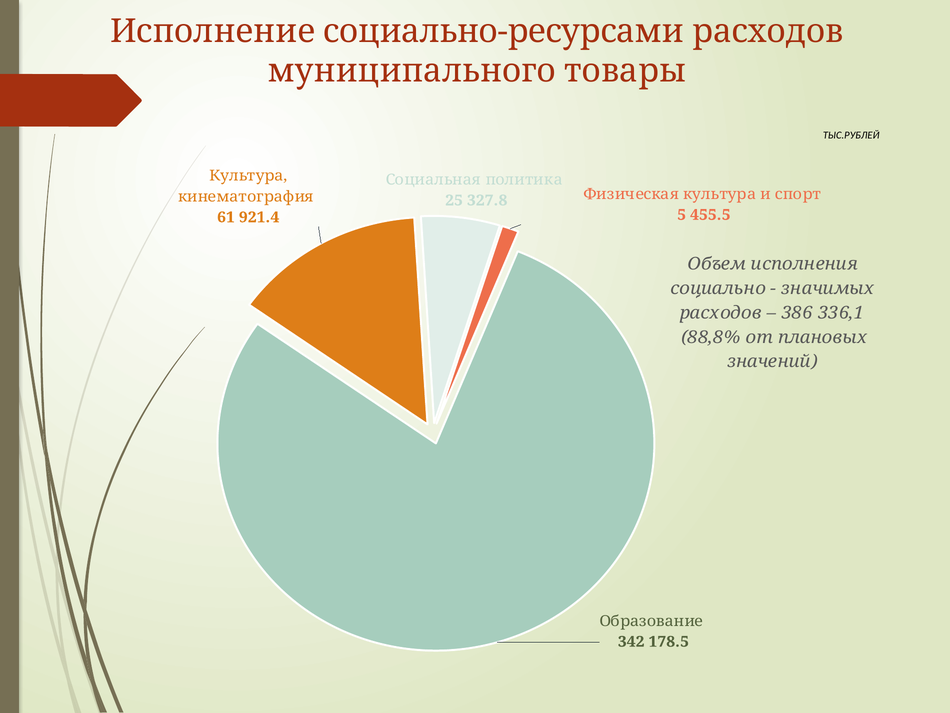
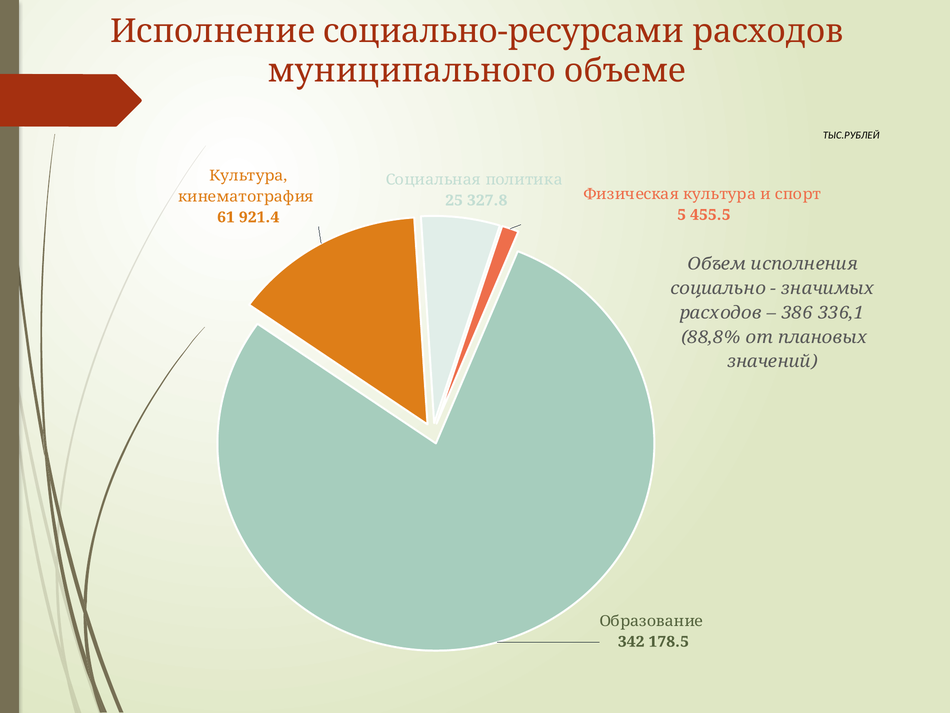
товары: товары -> объеме (625, 71)
